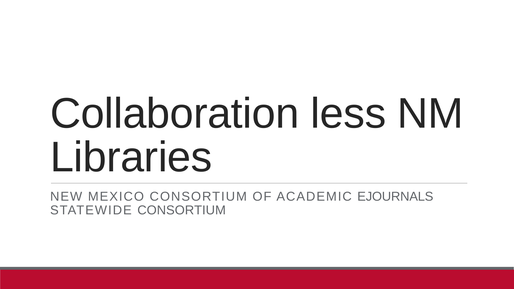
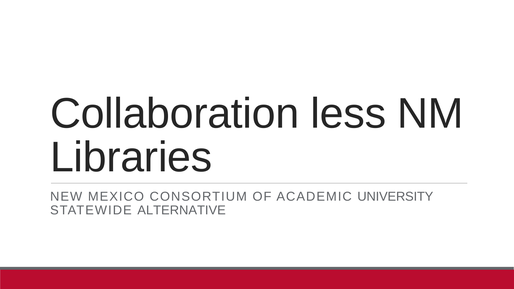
EJOURNALS: EJOURNALS -> UNIVERSITY (395, 197)
STATEWIDE CONSORTIUM: CONSORTIUM -> ALTERNATIVE (182, 210)
